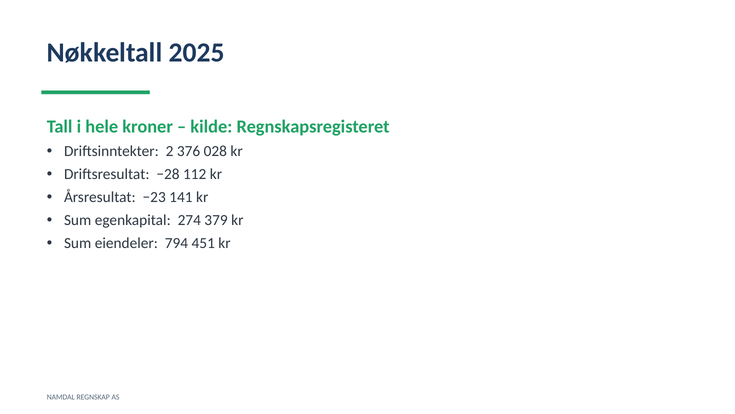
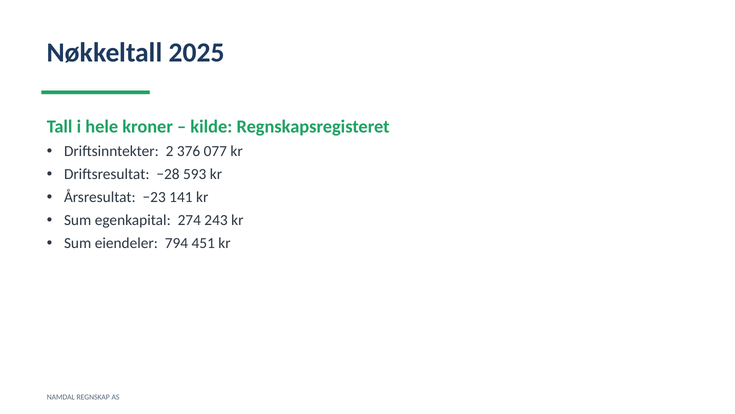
028: 028 -> 077 (215, 151)
112: 112 -> 593 (195, 174)
379: 379 -> 243 (216, 220)
